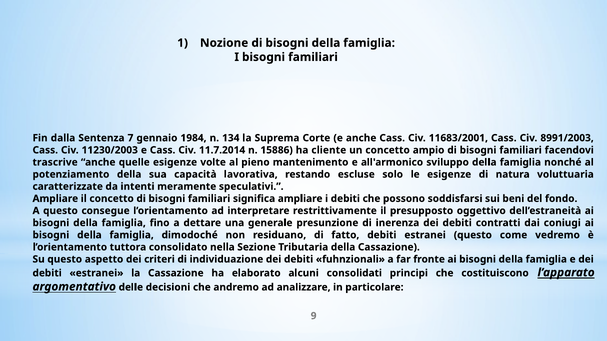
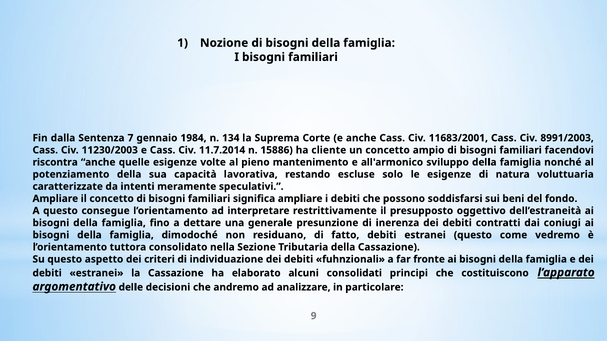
trascrive: trascrive -> riscontra (55, 162)
